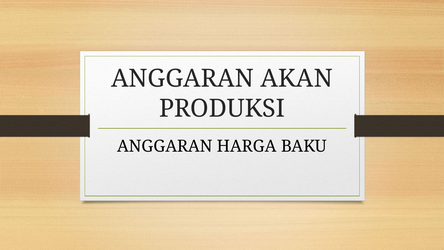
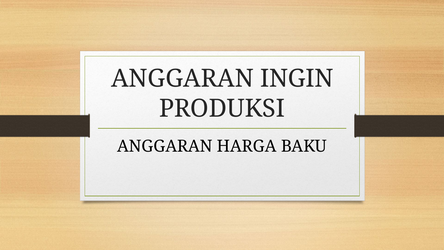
AKAN: AKAN -> INGIN (297, 78)
